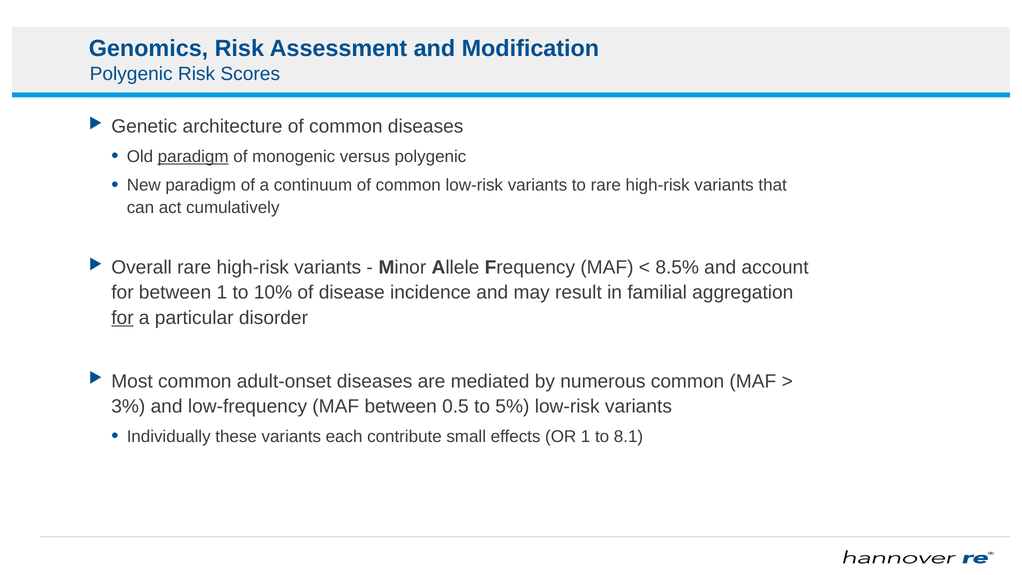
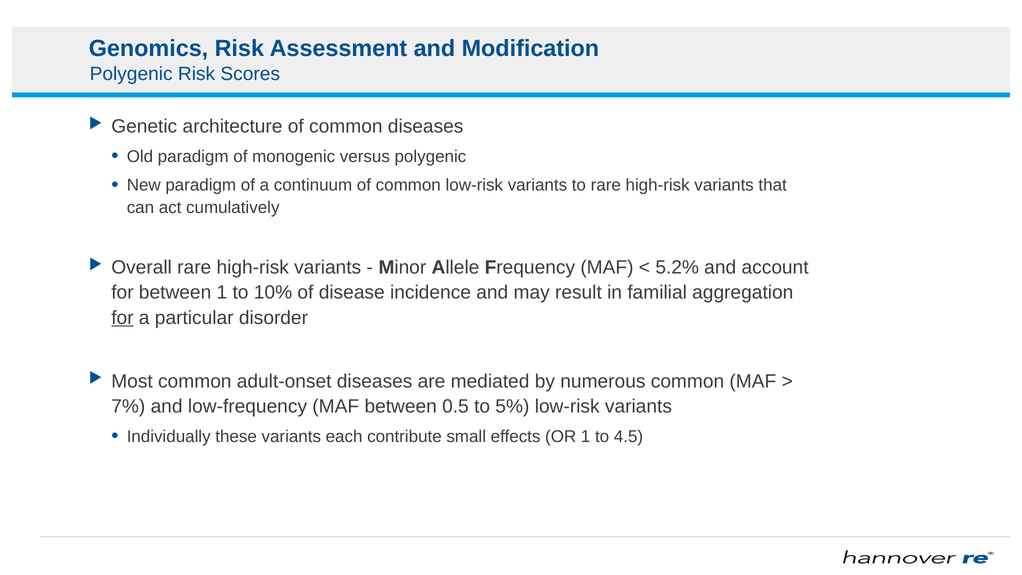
paradigm underline: present -> none (193, 156)
8.5%: 8.5% -> 5.2% (677, 267)
3%: 3% -> 7% (128, 406)
8.1: 8.1 -> 4.5 (629, 436)
